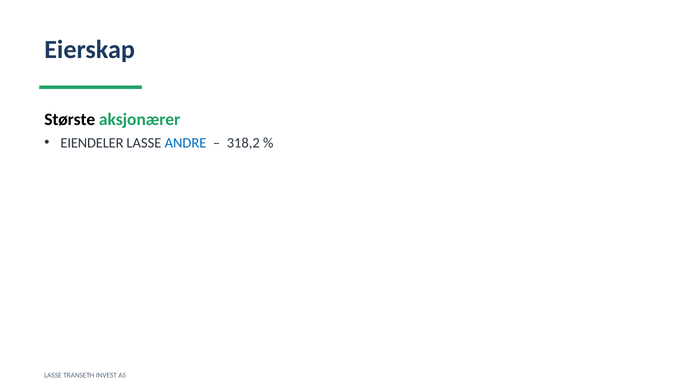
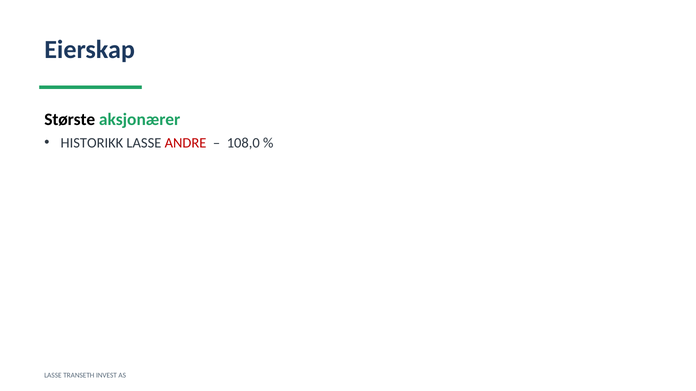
EIENDELER: EIENDELER -> HISTORIKK (92, 143)
ANDRE colour: blue -> red (186, 143)
318,2: 318,2 -> 108,0 (243, 143)
